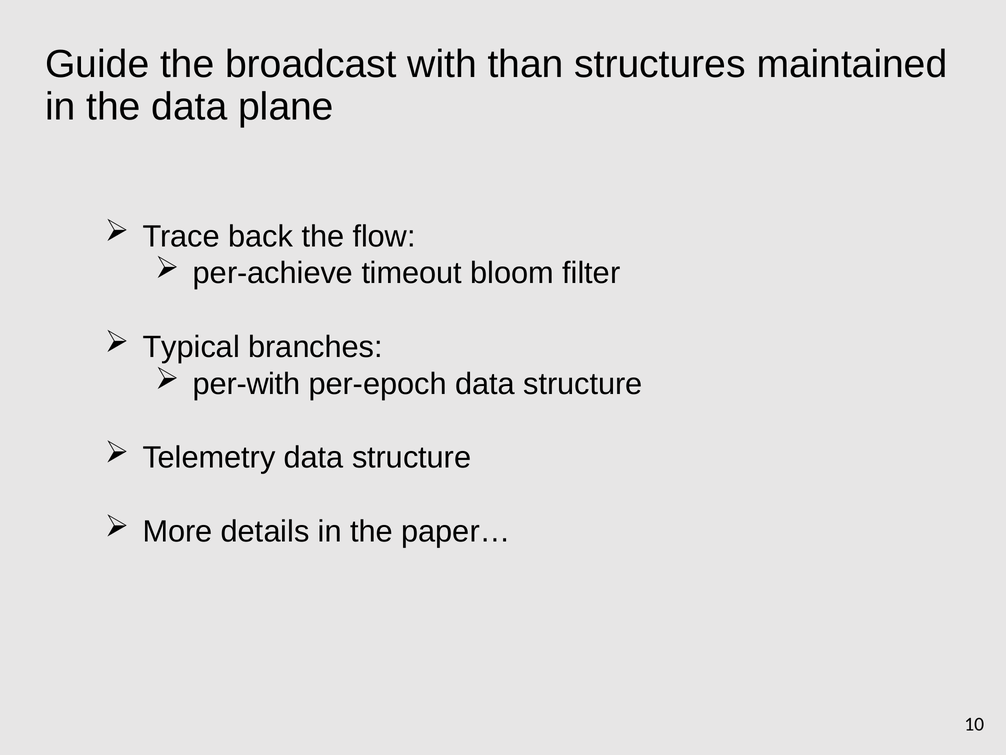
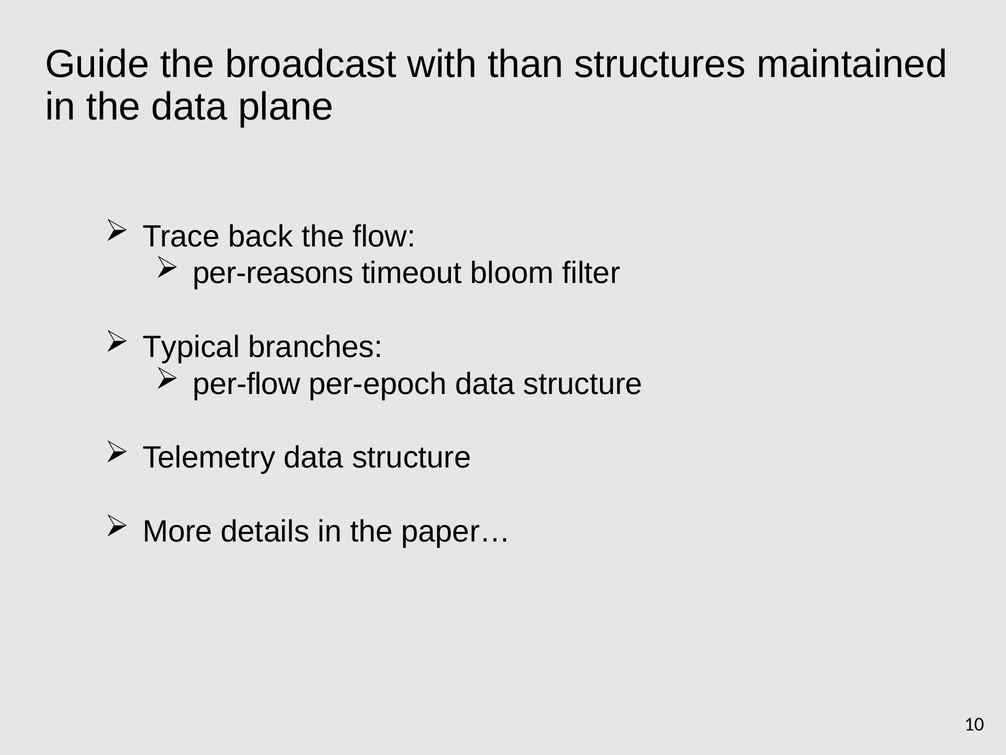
per-achieve: per-achieve -> per-reasons (273, 273)
per-with: per-with -> per-flow (247, 384)
